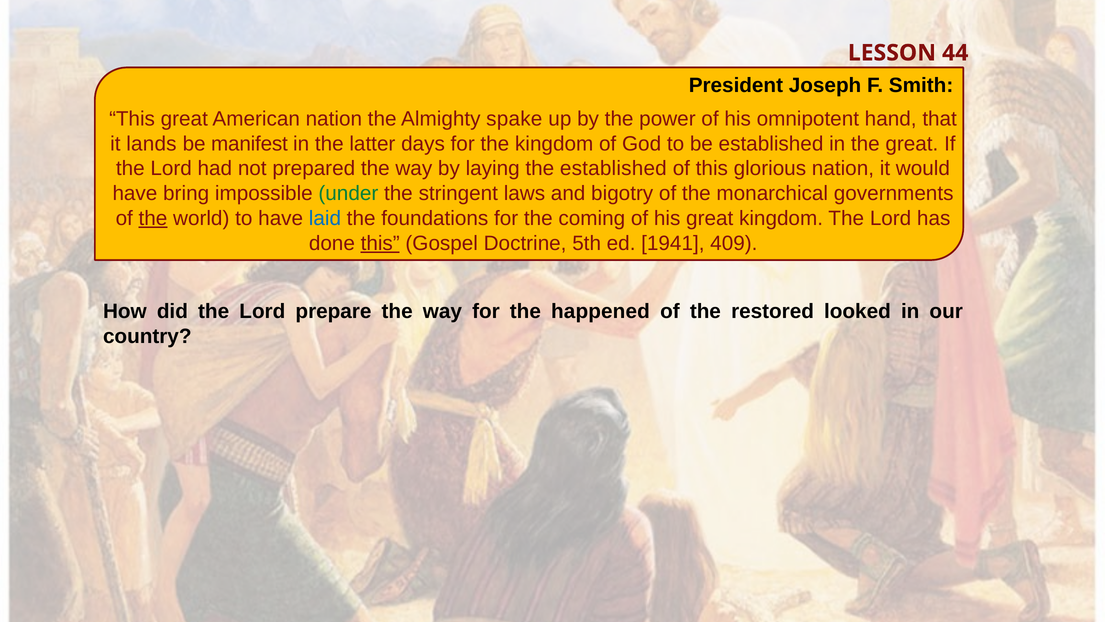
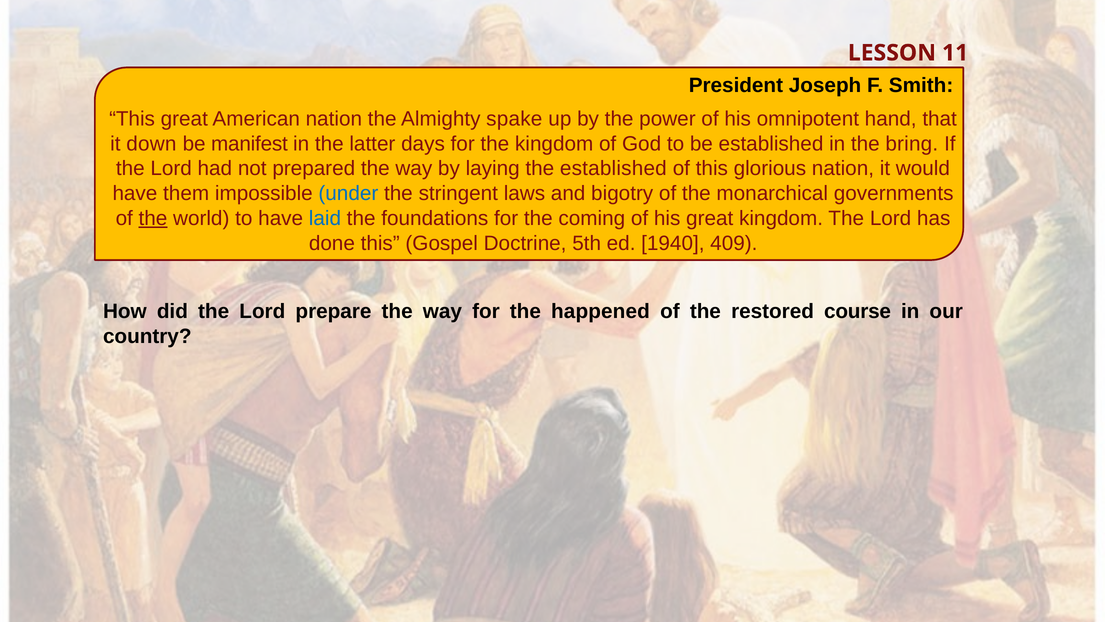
44: 44 -> 11 (955, 53)
lands: lands -> down (151, 144)
the great: great -> bring (912, 144)
bring: bring -> them (186, 193)
under colour: green -> blue (348, 193)
this underline: present -> none (380, 243)
1941: 1941 -> 1940 (673, 243)
looked: looked -> course (858, 311)
